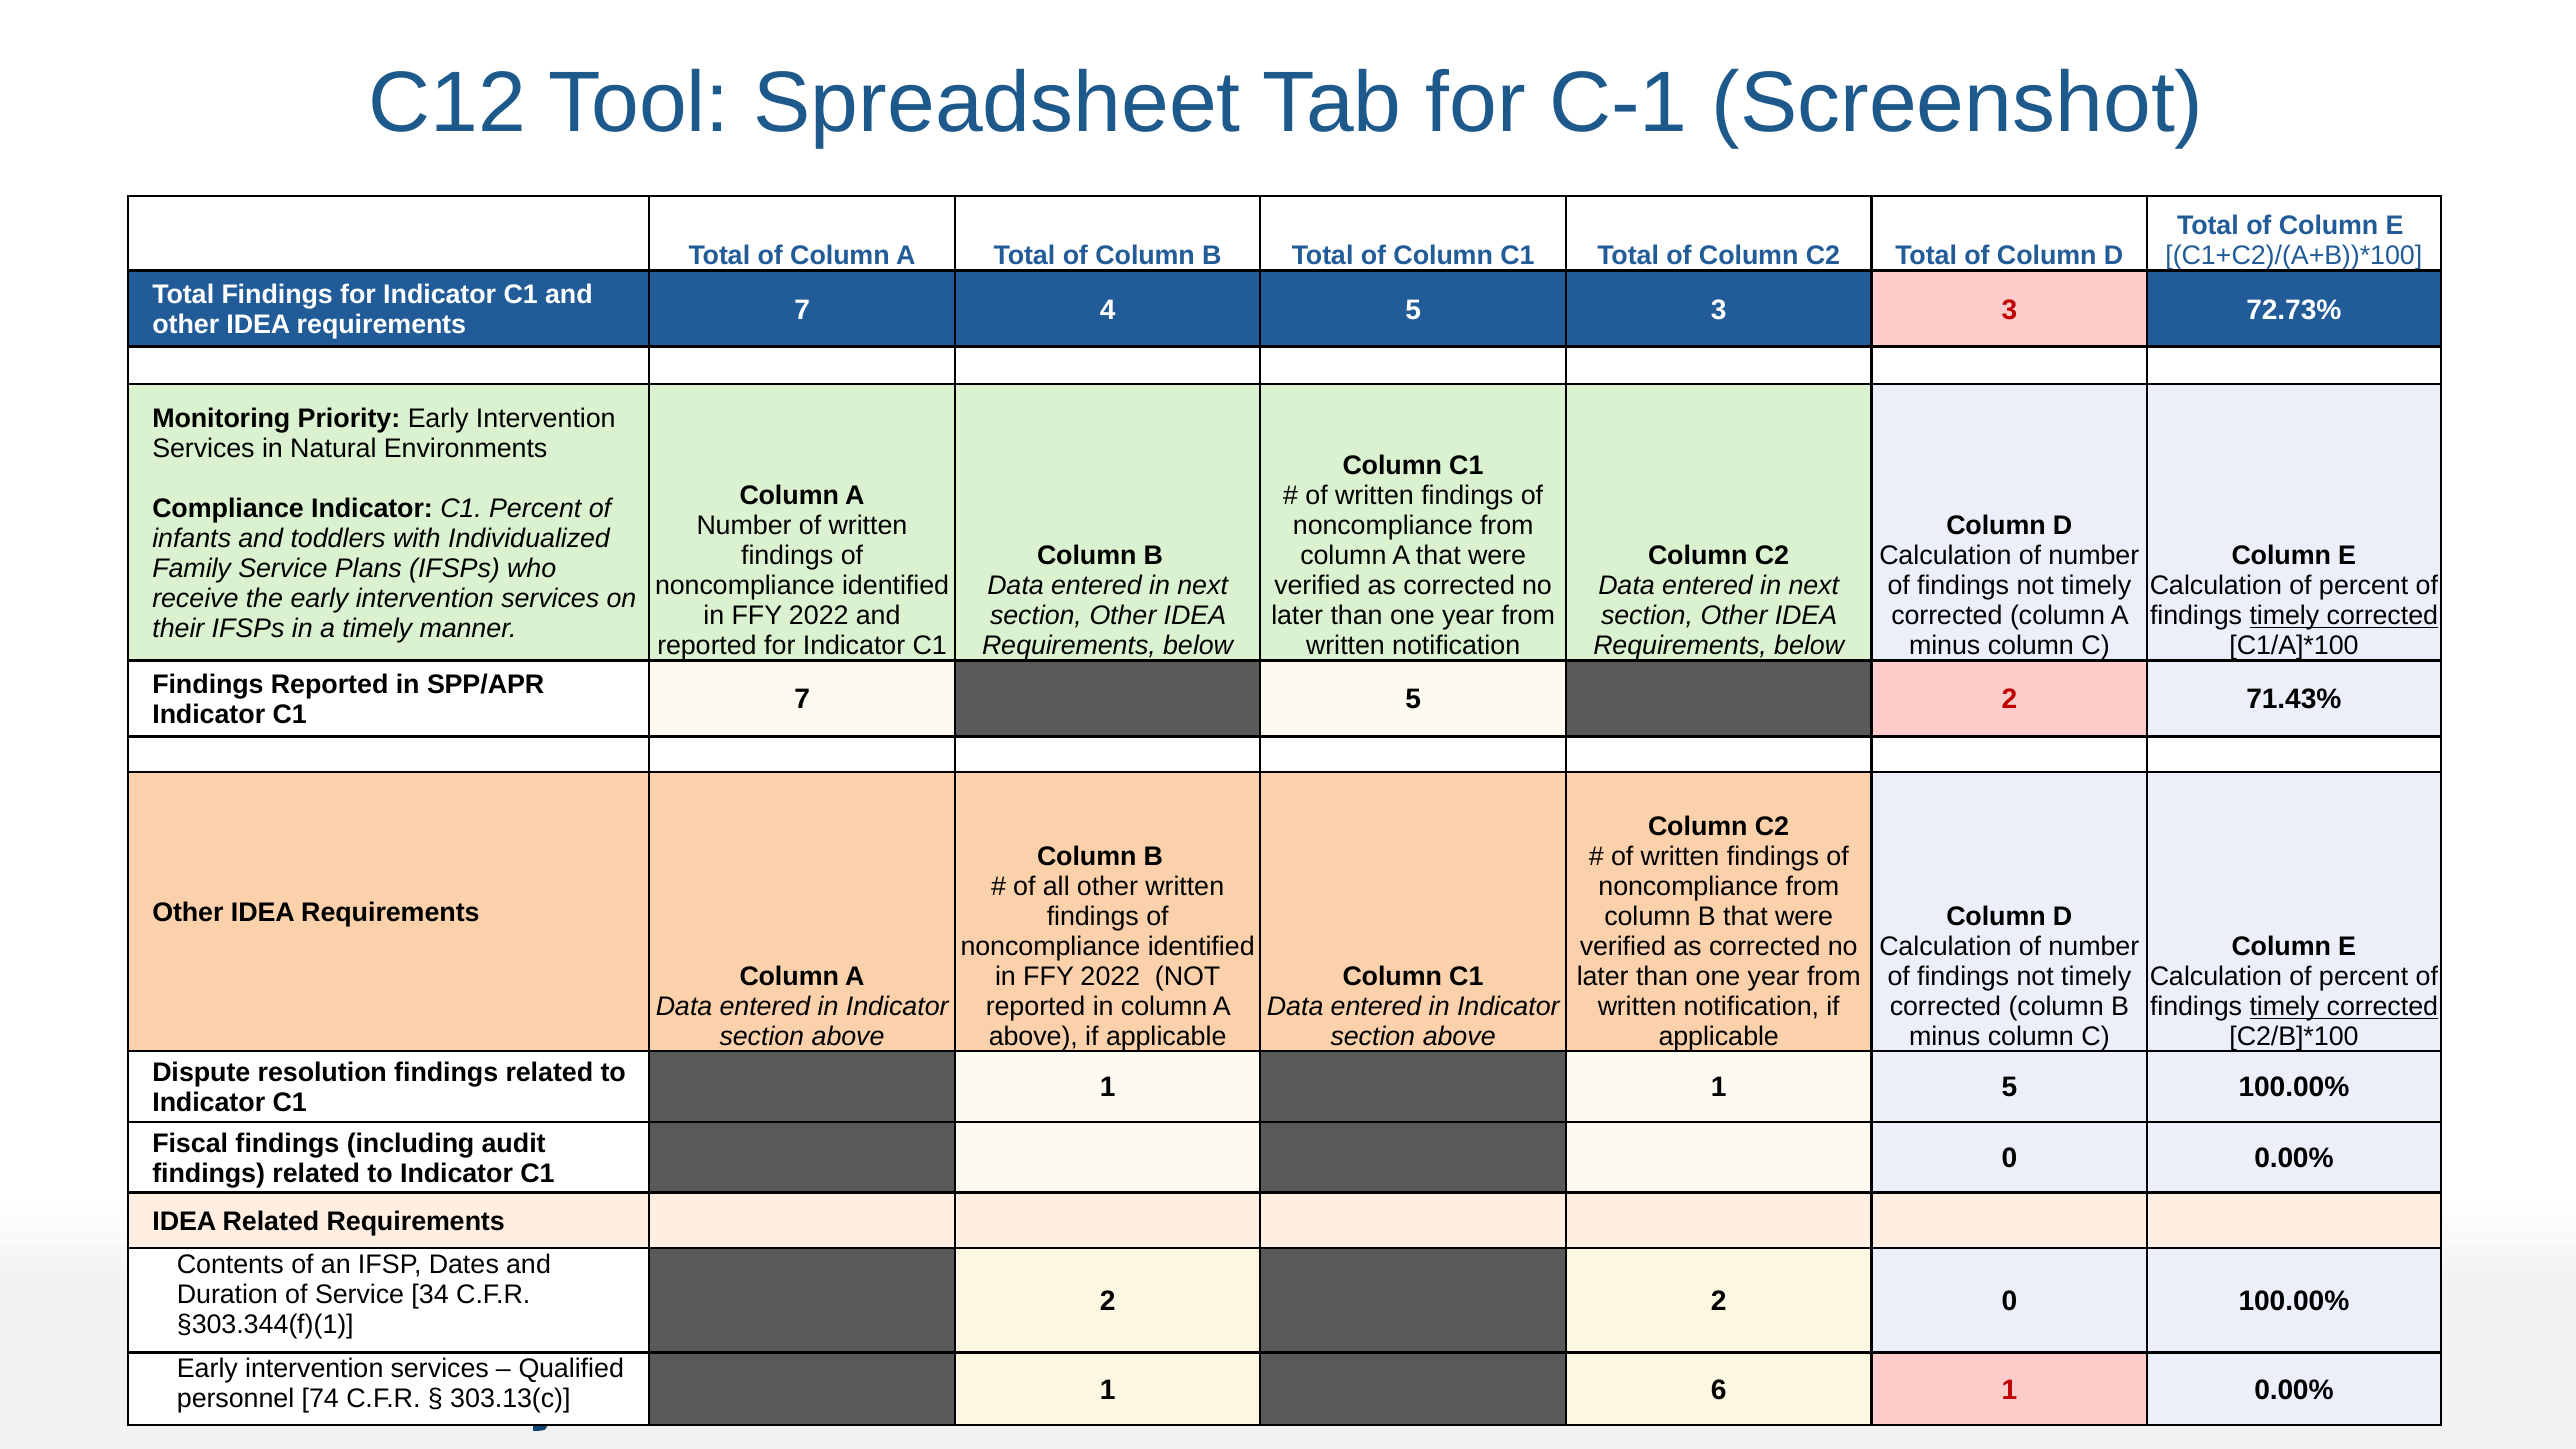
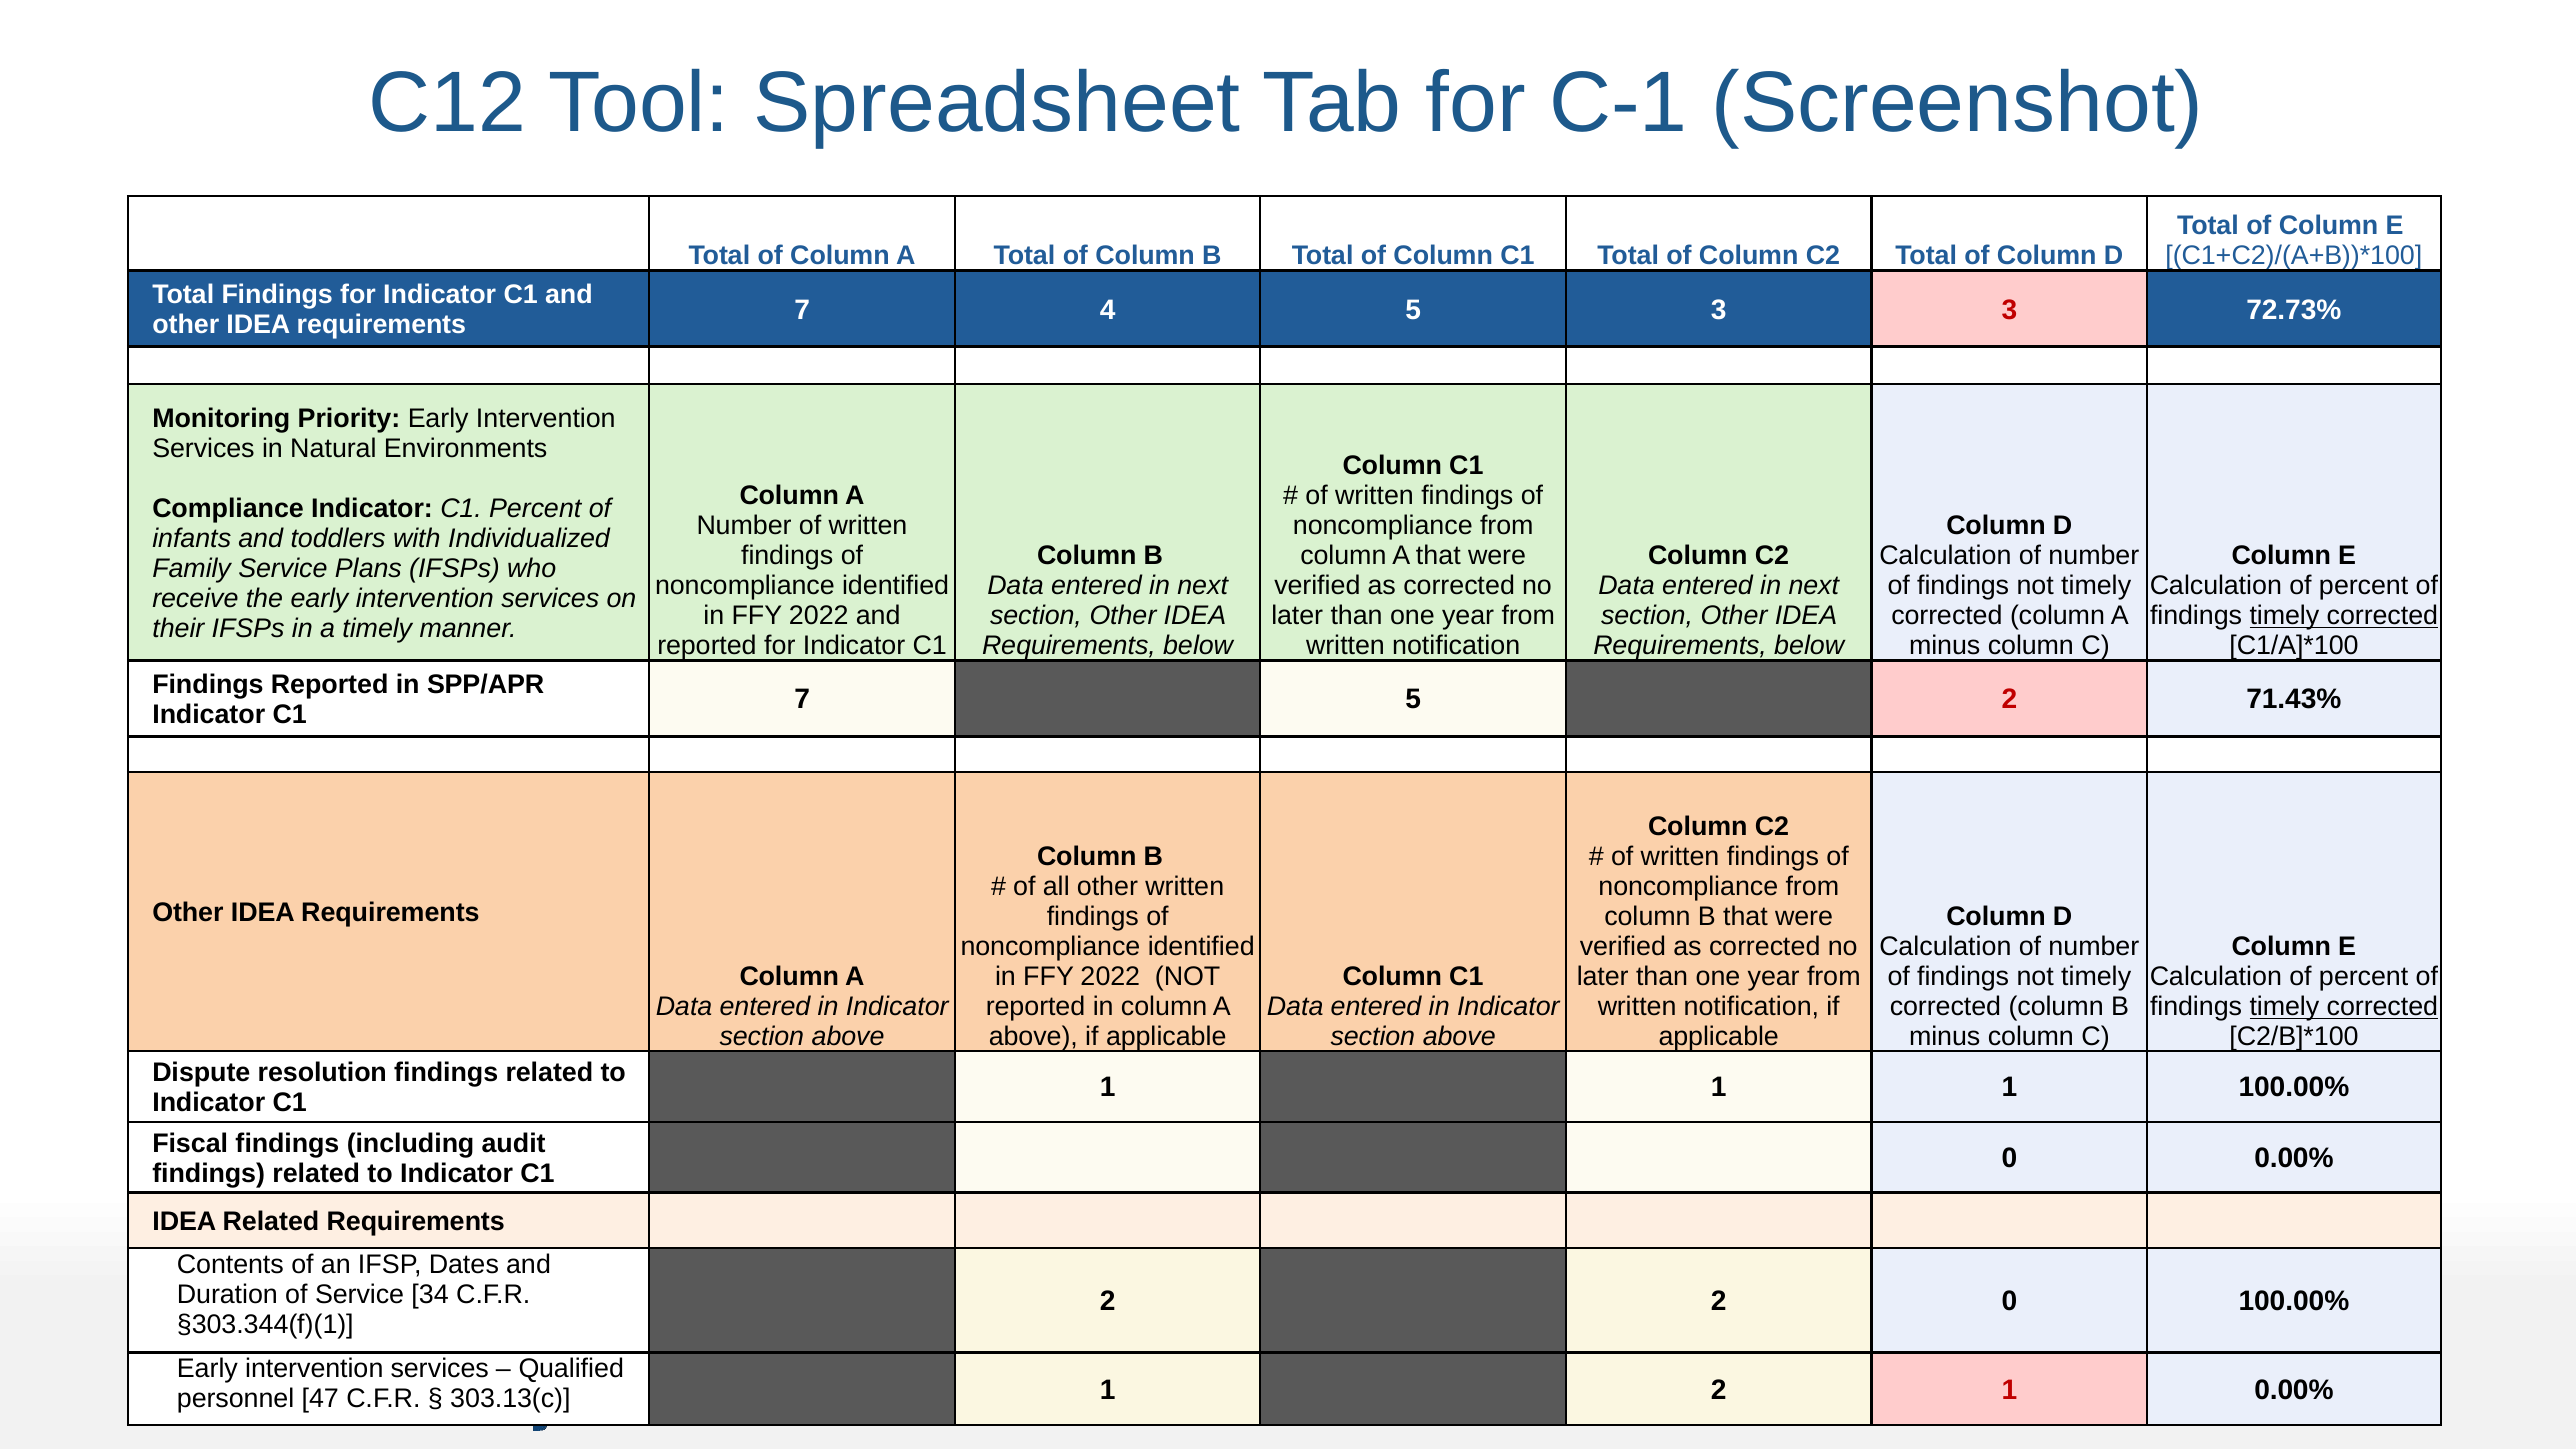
1 1 5: 5 -> 1 (2009, 1088)
74: 74 -> 47 (320, 1399)
1 6: 6 -> 2 (1719, 1390)
